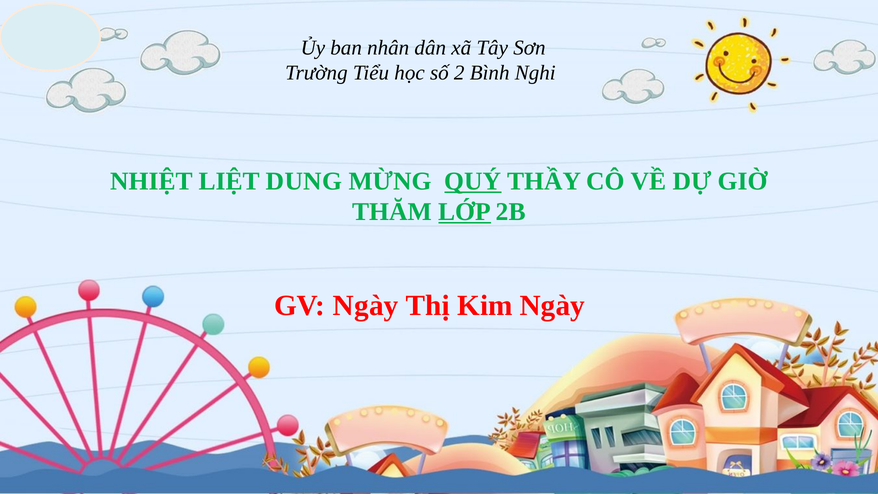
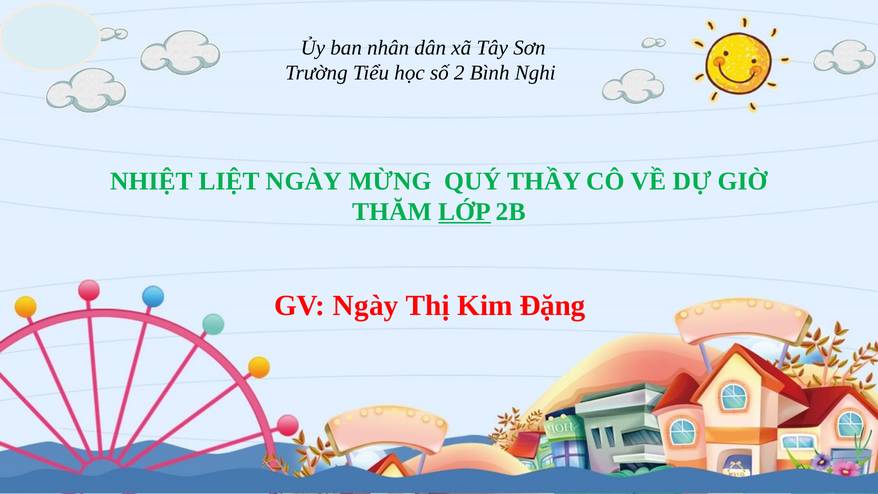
LIỆT DUNG: DUNG -> NGÀY (304, 181)
QUÝ underline: present -> none (473, 181)
Kim Ngày: Ngày -> Đặng (553, 305)
